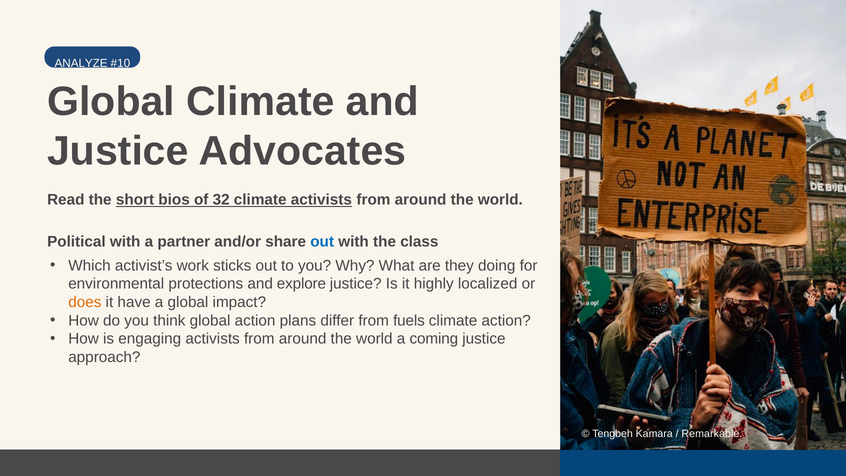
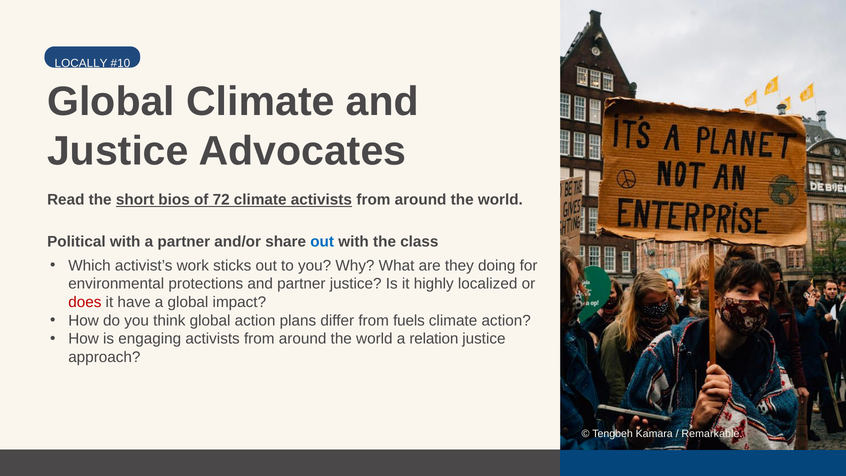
ANALYZE: ANALYZE -> LOCALLY (81, 63)
32: 32 -> 72 (221, 200)
and explore: explore -> partner (301, 284)
does colour: orange -> red (85, 302)
coming: coming -> relation (434, 339)
